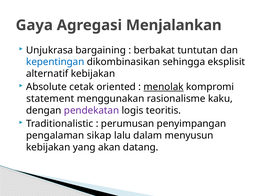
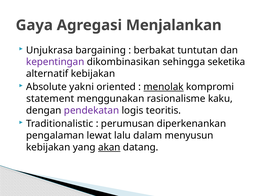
kepentingan colour: blue -> purple (55, 62)
eksplisit: eksplisit -> seketika (226, 62)
cetak: cetak -> yakni (82, 87)
penyimpangan: penyimpangan -> diperkenankan (191, 124)
sikap: sikap -> lewat (99, 136)
akan underline: none -> present (109, 148)
